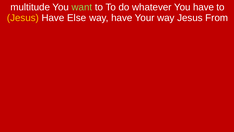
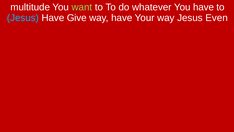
Jesus colour: yellow -> light blue (23, 18)
Else: Else -> Give (77, 18)
From: From -> Even (217, 18)
